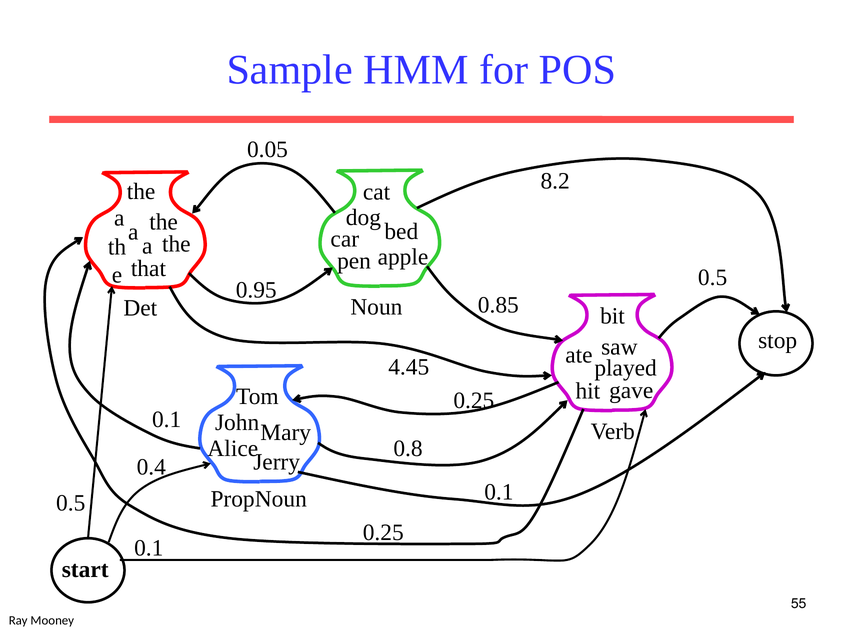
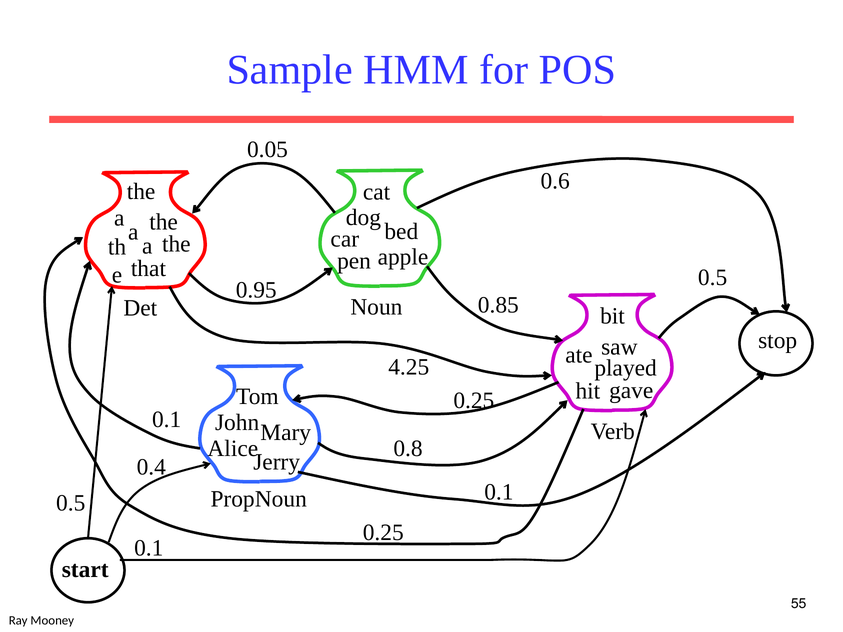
8.2: 8.2 -> 0.6 (555, 181)
4.45: 4.45 -> 4.25 (409, 367)
